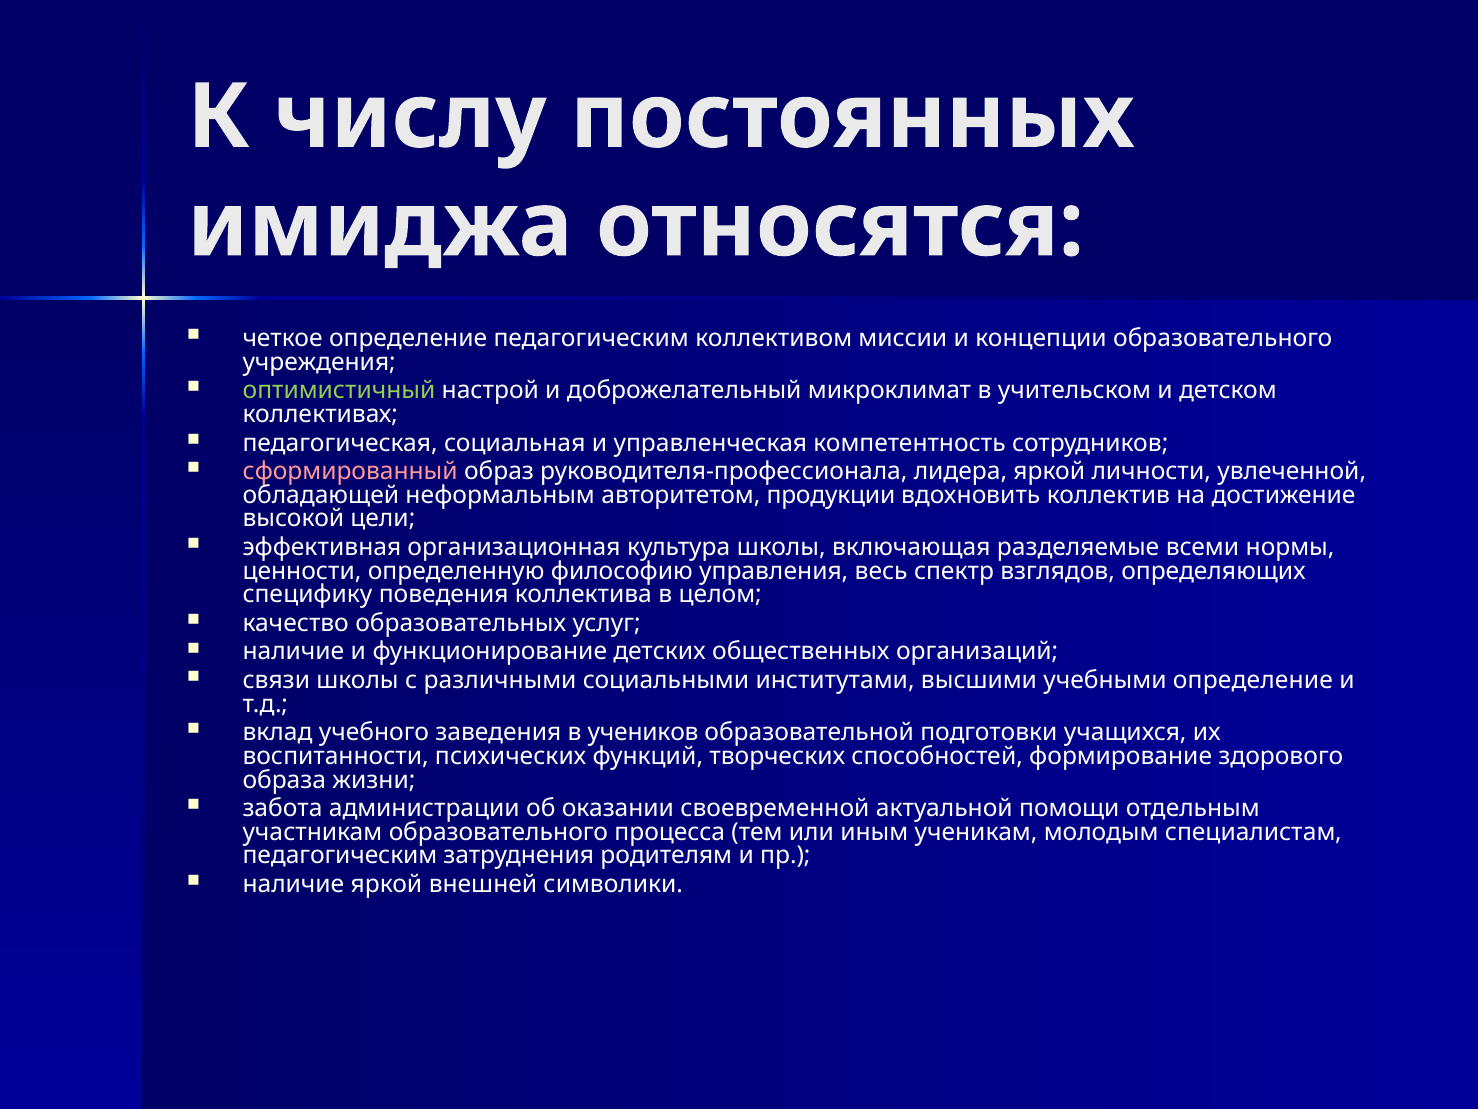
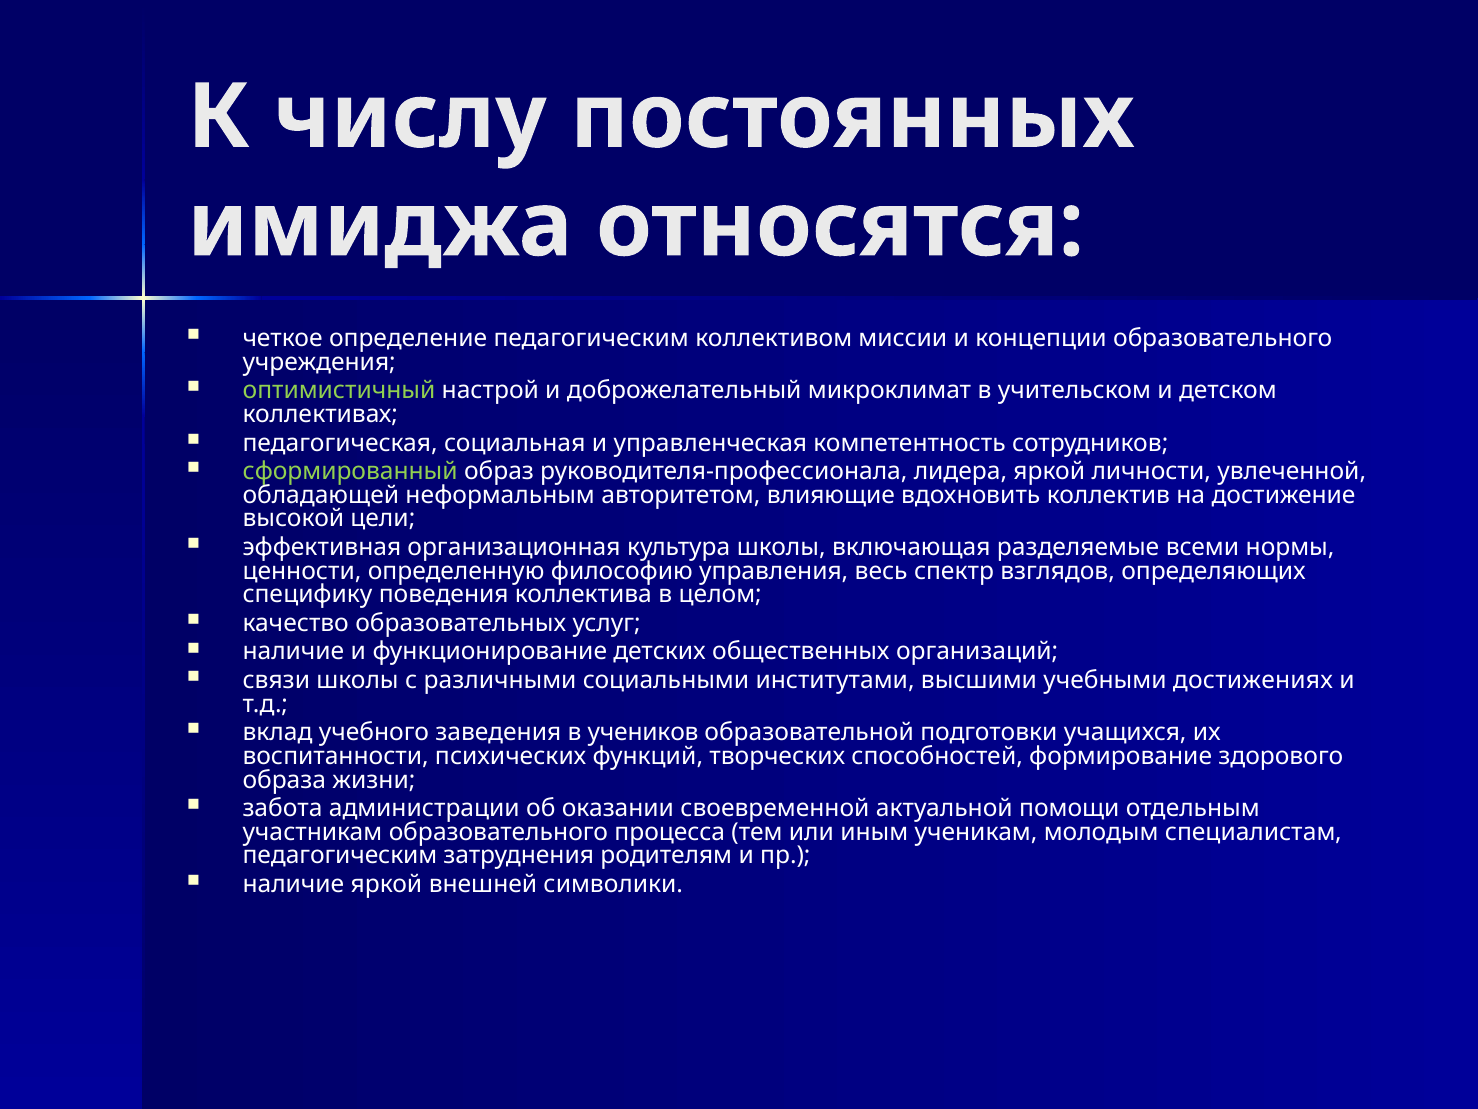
сформированный colour: pink -> light green (350, 471)
продукции: продукции -> влияющие (831, 495)
учебными определение: определение -> достижениях (1253, 680)
